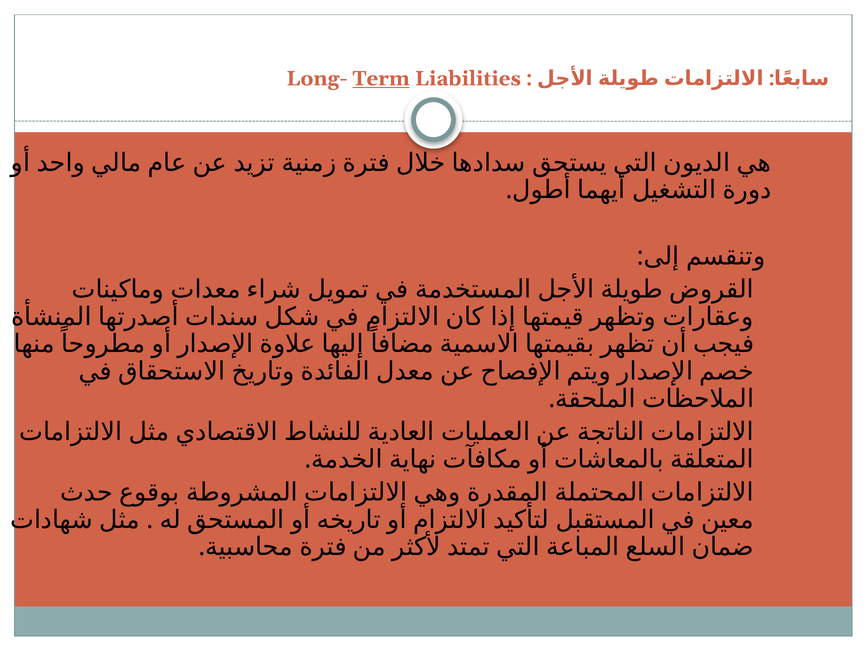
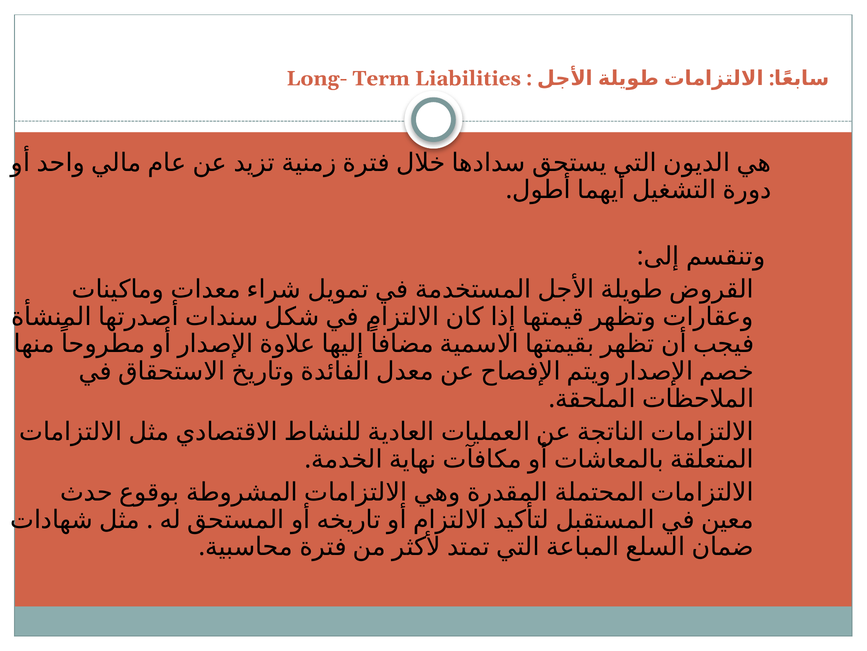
Term underline: present -> none (381, 78)
